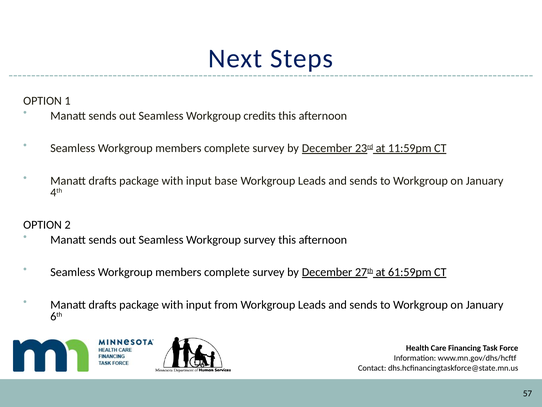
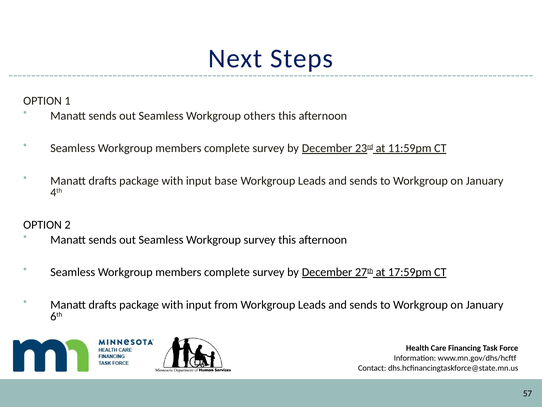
credits: credits -> others (260, 116)
61:59pm: 61:59pm -> 17:59pm (410, 272)
